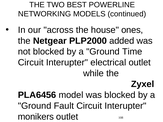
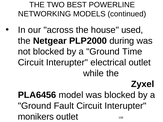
ones: ones -> used (132, 30)
added: added -> during (122, 41)
